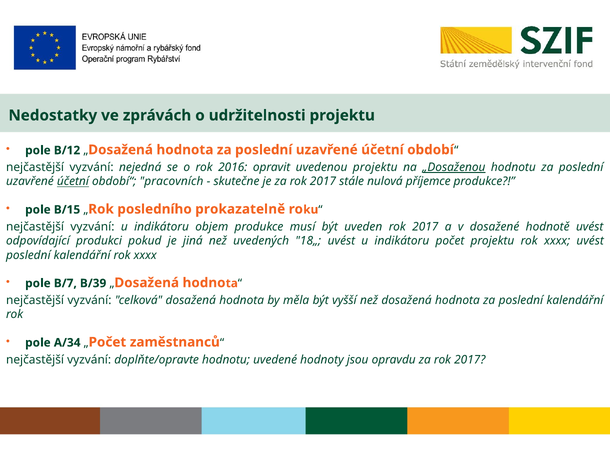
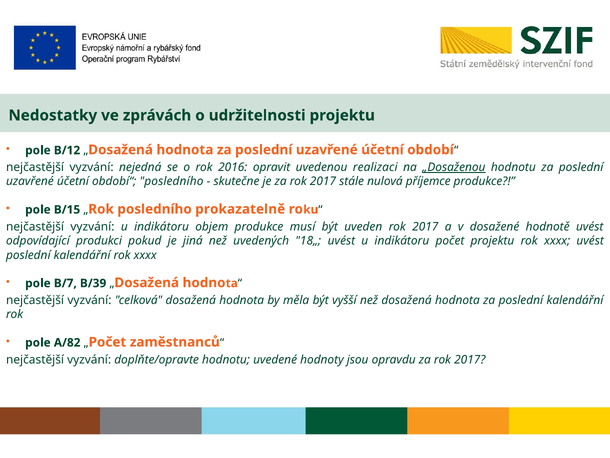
uvedenou projektu: projektu -> realizaci (375, 167)
účetní underline: present -> none (73, 181)
období“ pracovních: pracovních -> posledního (172, 181)
A/34: A/34 -> A/82 (67, 342)
